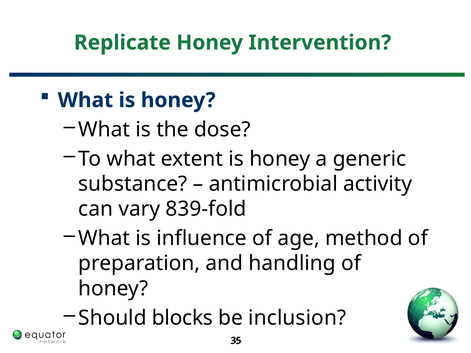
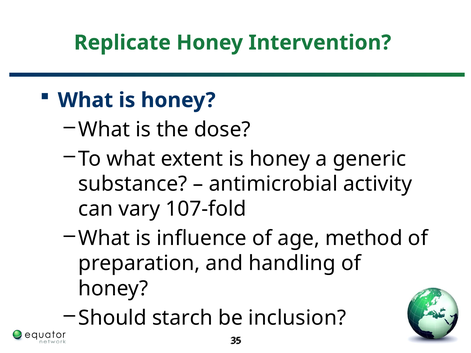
839-fold: 839-fold -> 107-fold (206, 209)
blocks: blocks -> starch (182, 318)
